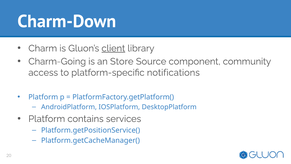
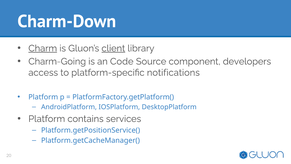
Charm underline: none -> present (43, 48)
Store: Store -> Code (122, 61)
community: community -> developers (247, 61)
